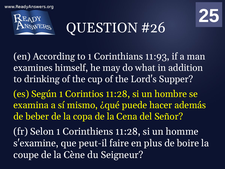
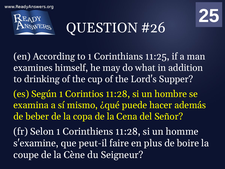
11:93: 11:93 -> 11:25 (157, 56)
